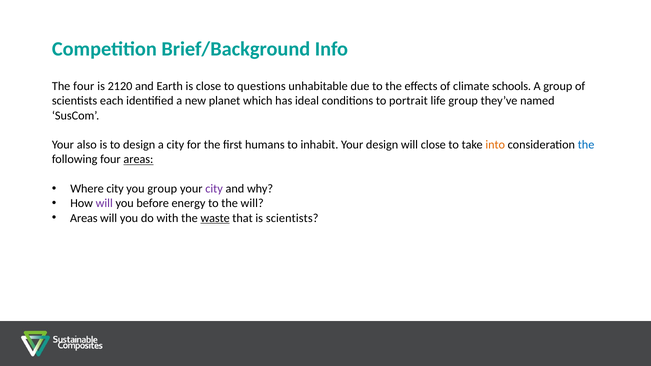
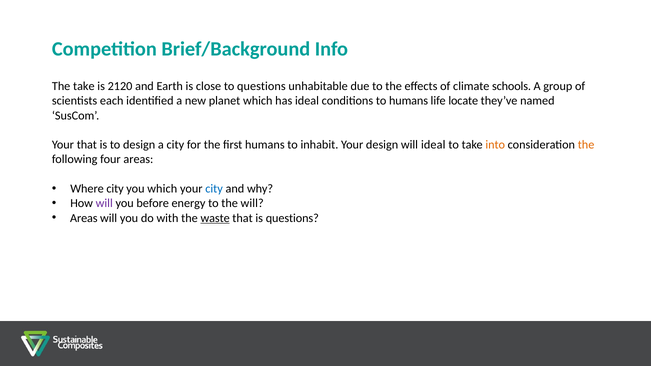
The four: four -> take (84, 86)
to portrait: portrait -> humans (409, 101)
life group: group -> locate (463, 101)
Your also: also -> that (87, 145)
will close: close -> ideal (433, 145)
the colour: blue -> orange (586, 145)
areas underline: present -> none (138, 160)
you group: group -> which (162, 189)
city colour: purple -> blue (214, 189)
is scientists: scientists -> questions (292, 218)
